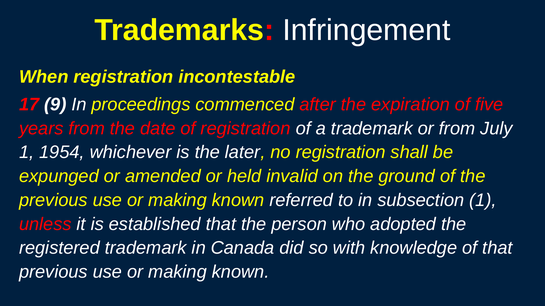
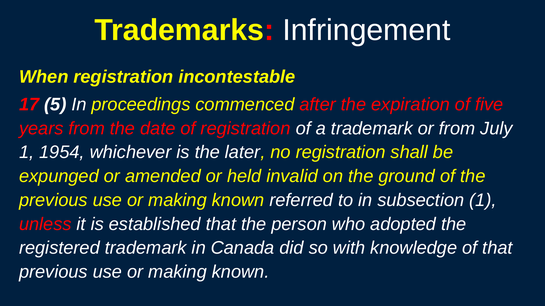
9: 9 -> 5 (55, 105)
